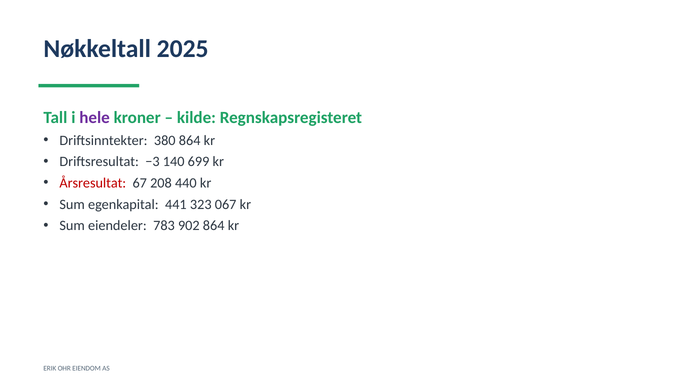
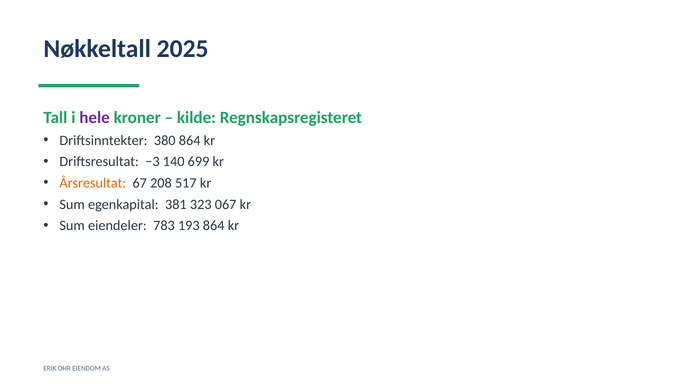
Årsresultat colour: red -> orange (93, 183)
440: 440 -> 517 (186, 183)
441: 441 -> 381 (176, 205)
902: 902 -> 193 (189, 226)
